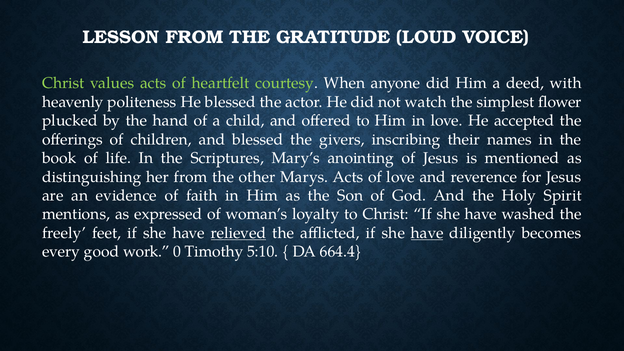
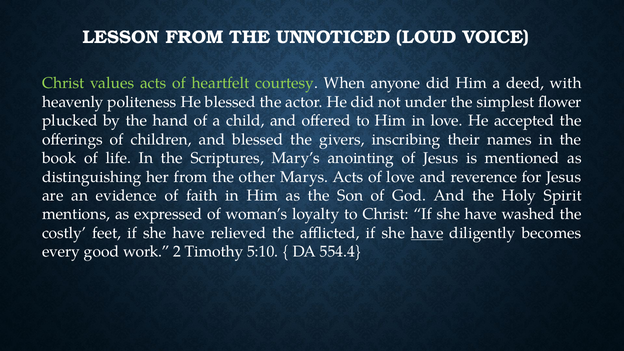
GRATITUDE: GRATITUDE -> UNNOTICED (333, 37)
watch: watch -> under (426, 102)
freely: freely -> costly (64, 233)
relieved underline: present -> none (238, 233)
0: 0 -> 2 (177, 252)
664.4: 664.4 -> 554.4 (341, 252)
